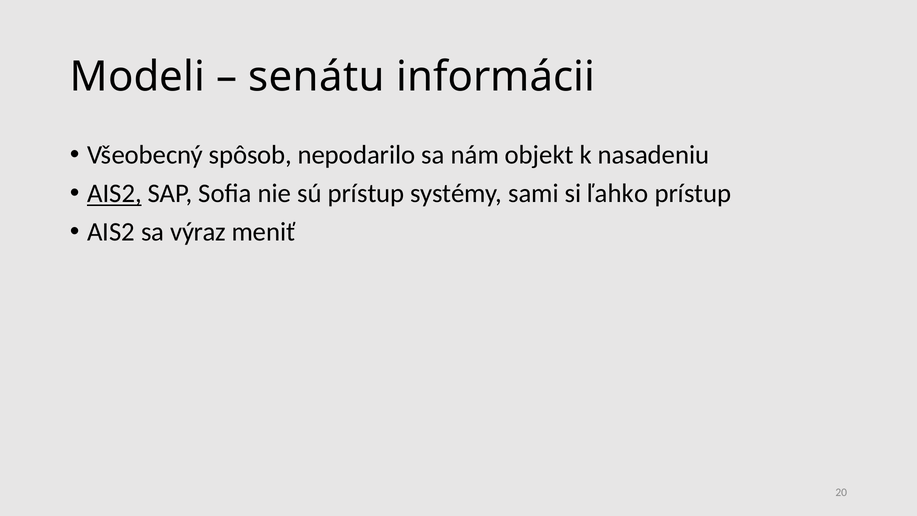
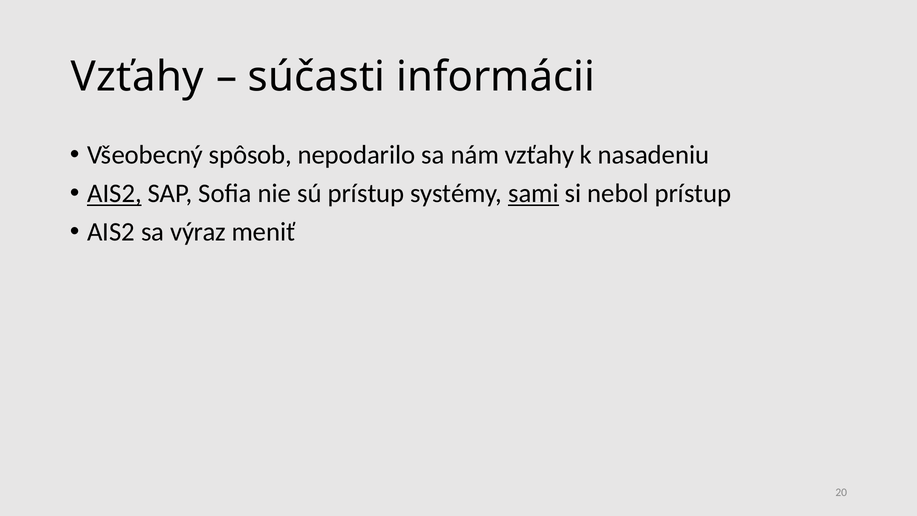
Modeli: Modeli -> Vzťahy (137, 77)
senátu: senátu -> súčasti (317, 77)
nám objekt: objekt -> vzťahy (539, 155)
sami underline: none -> present (533, 193)
ľahko: ľahko -> nebol (618, 193)
